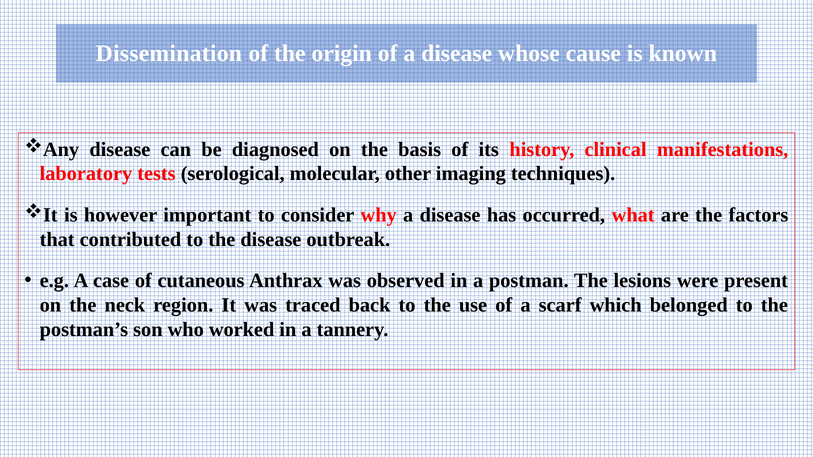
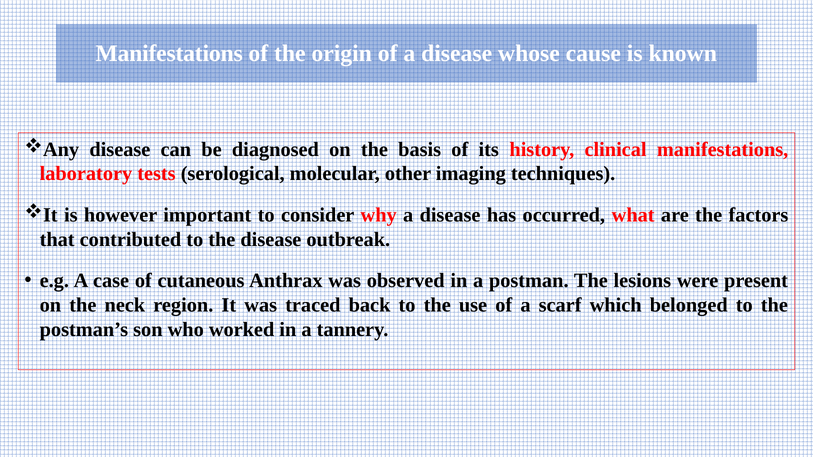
Dissemination: Dissemination -> Manifestations (169, 53)
